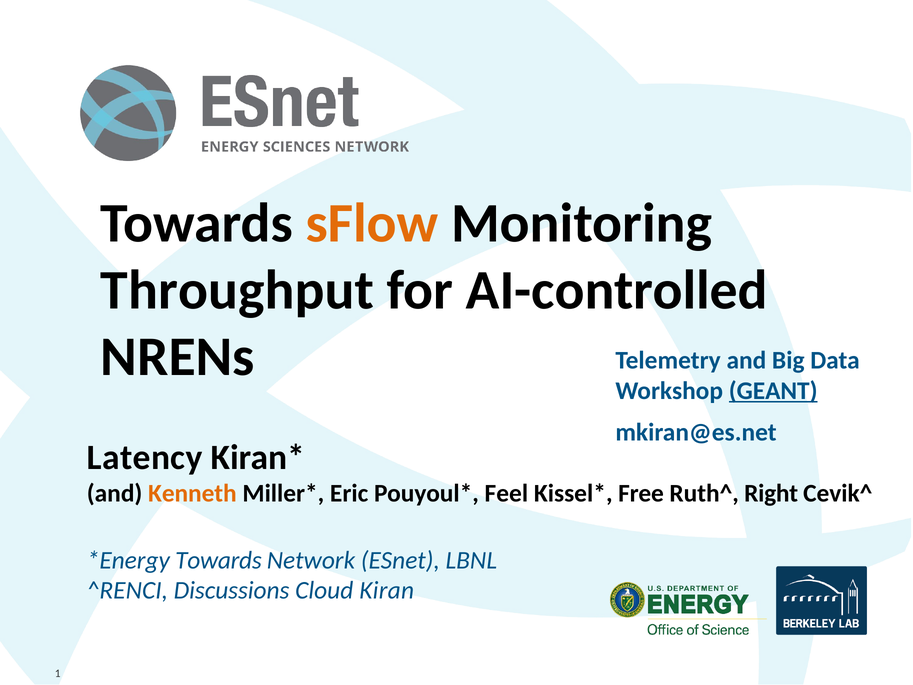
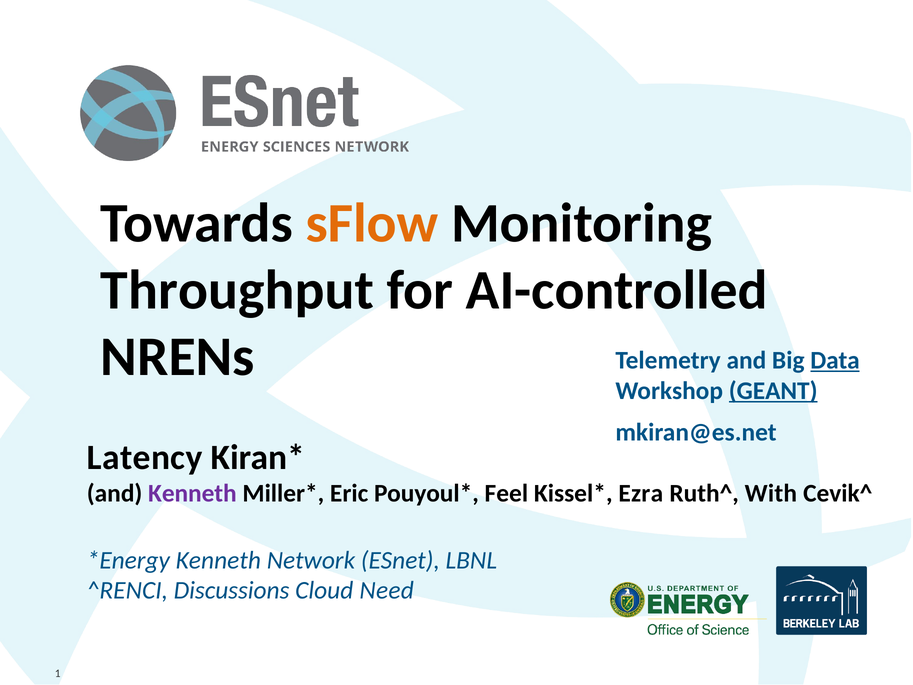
Data underline: none -> present (835, 360)
Kenneth colour: orange -> purple (192, 493)
Free: Free -> Ezra (641, 493)
Right: Right -> With (771, 493)
Towards: Towards -> Kenneth (218, 560)
Kiran: Kiran -> Need (387, 590)
